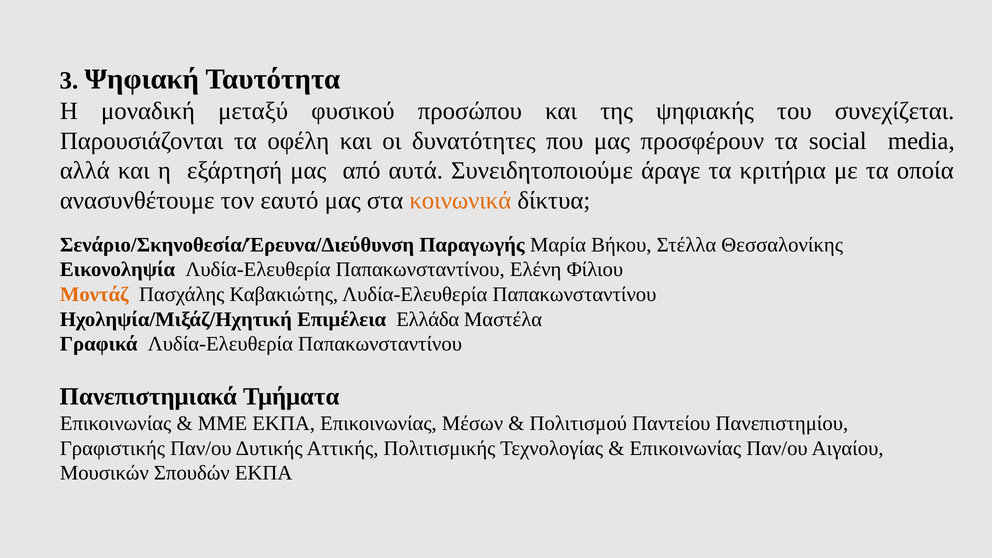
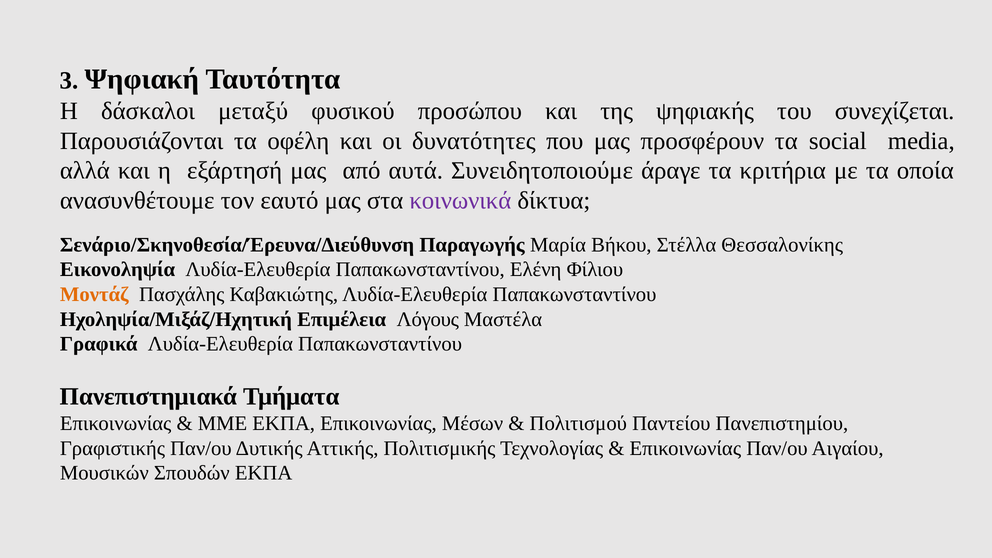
μοναδική: μοναδική -> δάσκαλοι (148, 111)
κοινωνικά colour: orange -> purple (460, 200)
Ελλάδα: Ελλάδα -> Λόγους (428, 319)
